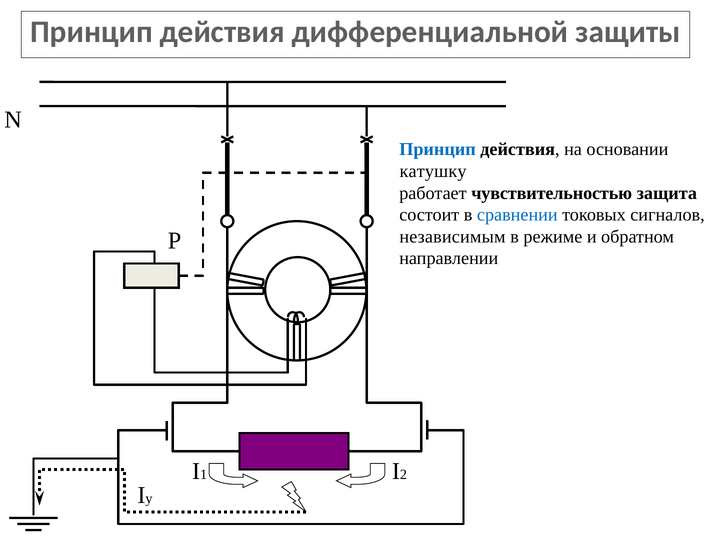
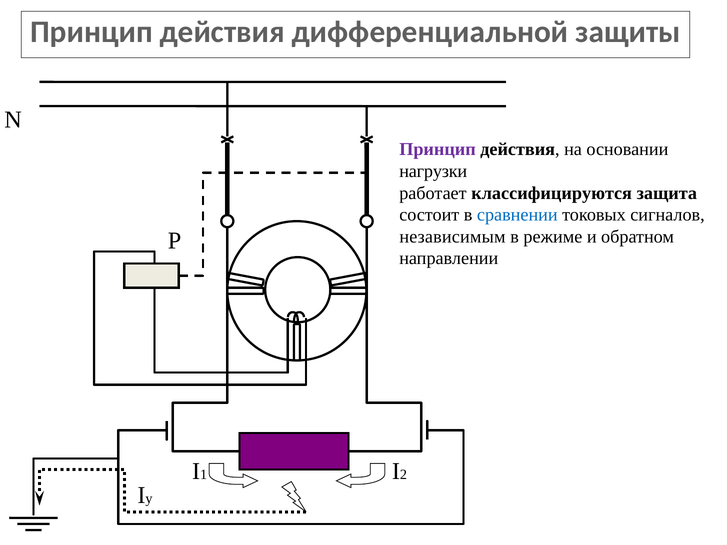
Принцип colour: blue -> purple (438, 149)
катушку: катушку -> нагрузки (433, 171)
чувствительностью: чувствительностью -> классифицируются (552, 193)
